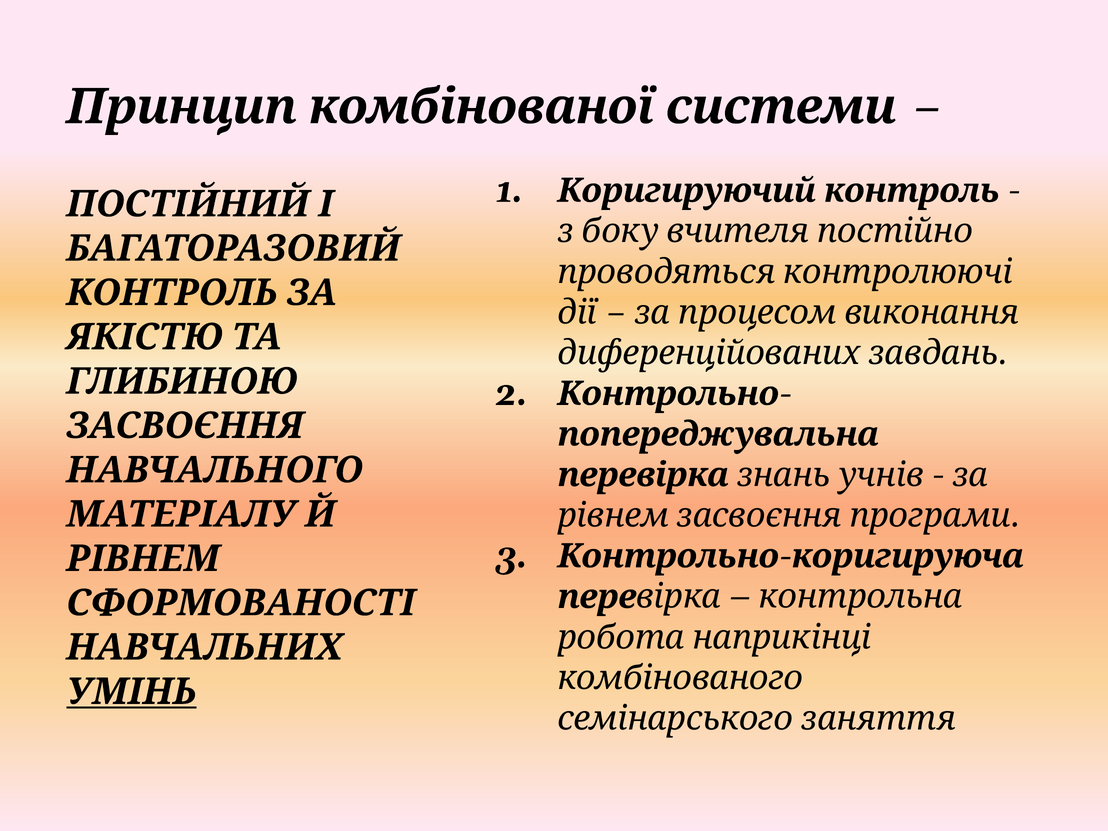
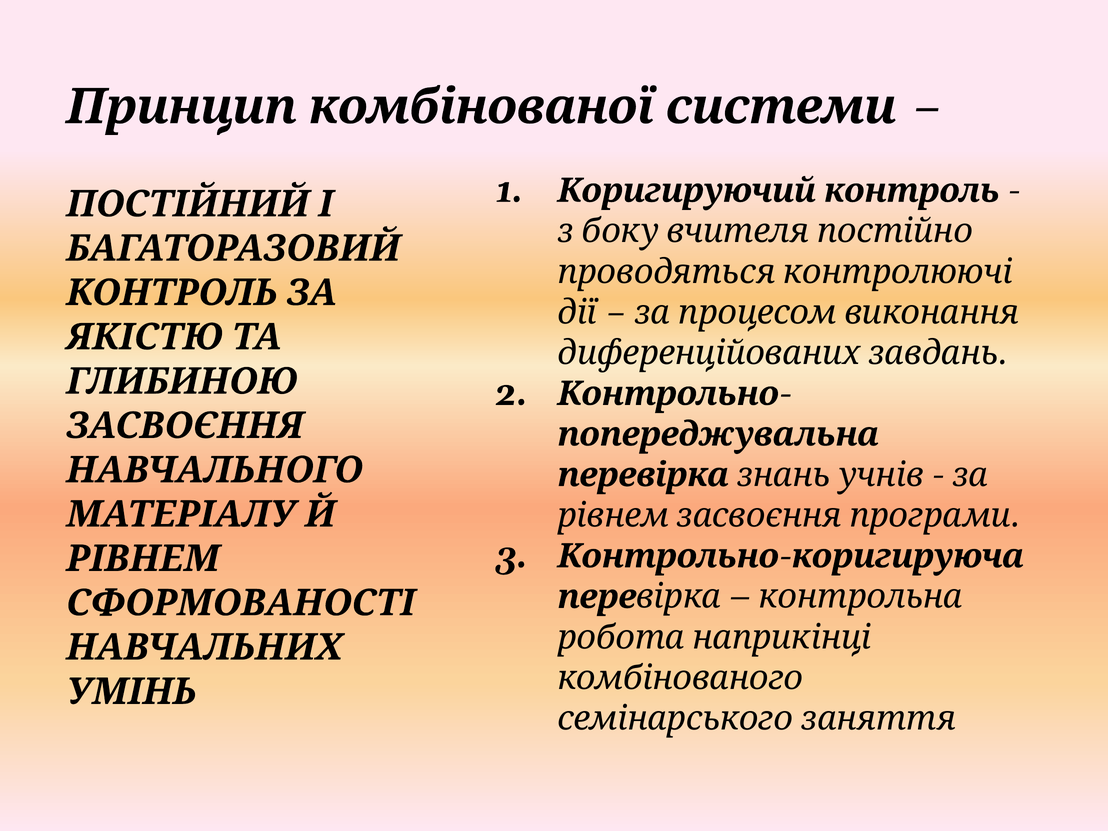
УМІНЬ underline: present -> none (132, 692)
